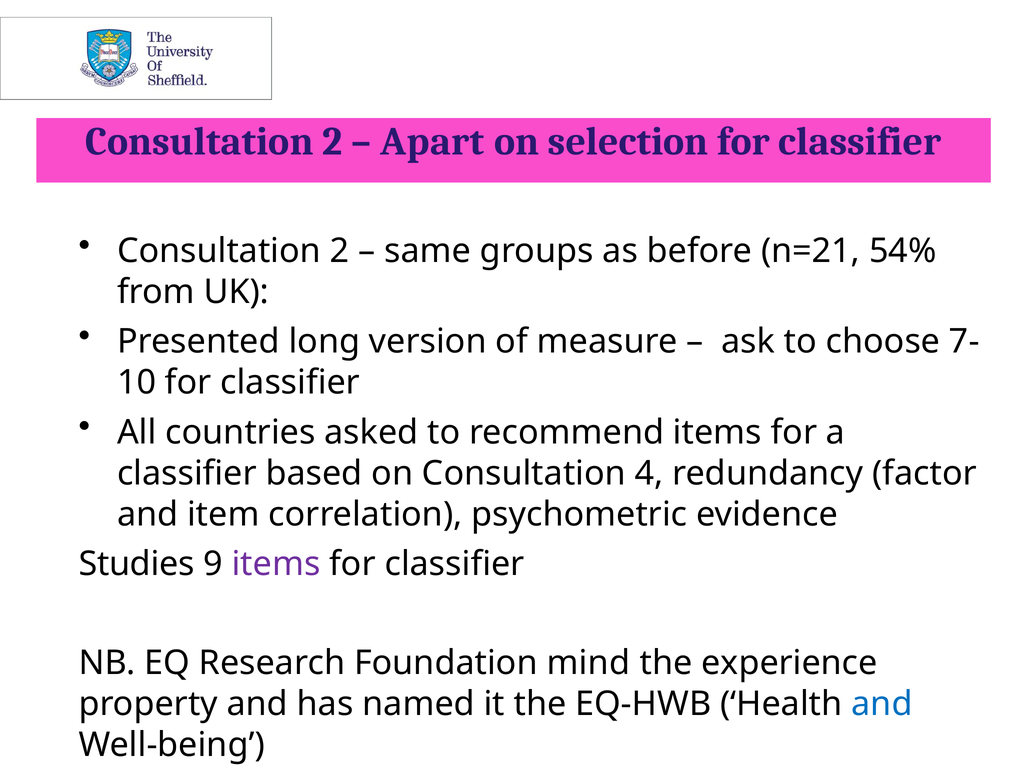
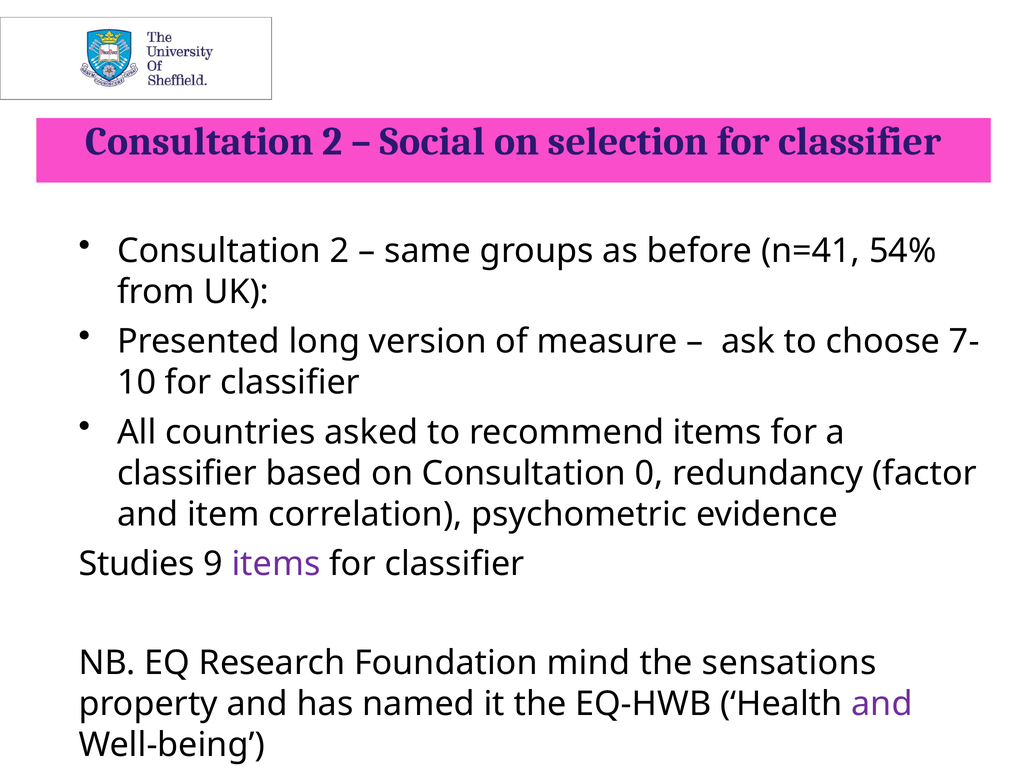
Apart: Apart -> Social (432, 142)
n=21: n=21 -> n=41 (811, 251)
4: 4 -> 0 (649, 473)
experience: experience -> sensations (789, 663)
and colour: blue -> purple (882, 704)
